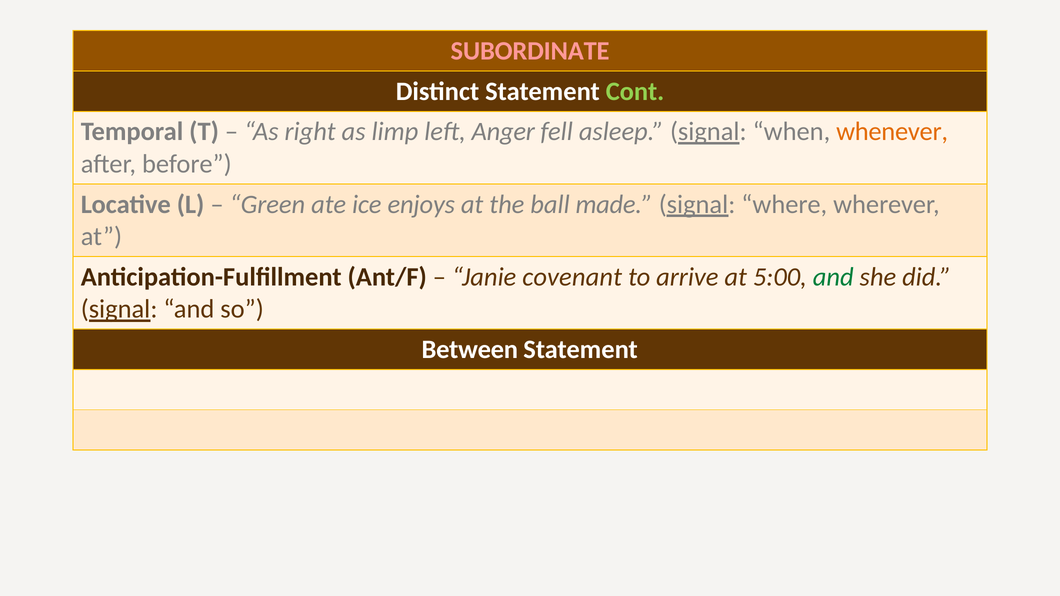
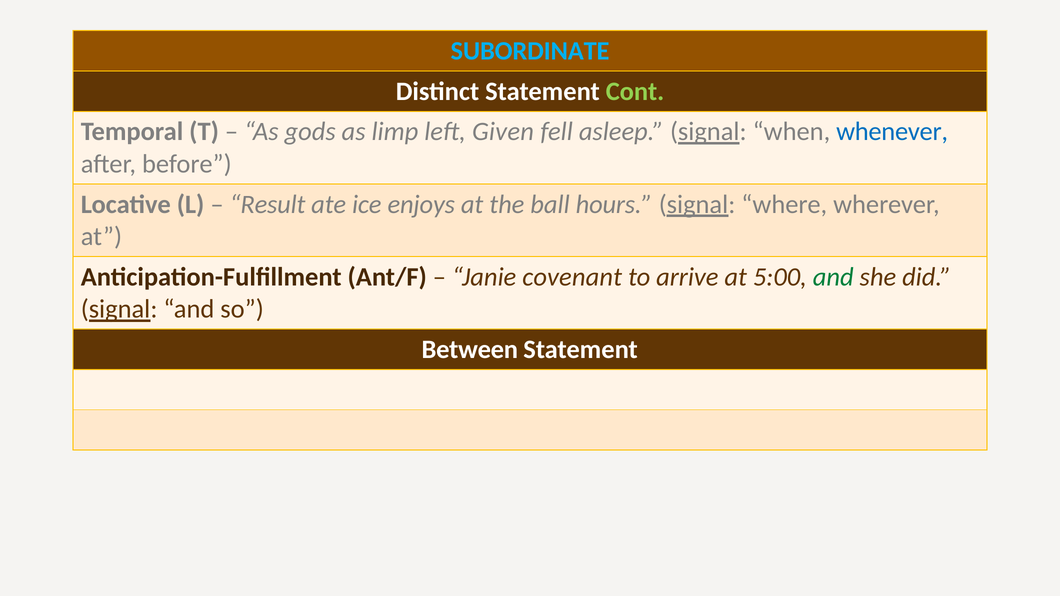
SUBORDINATE colour: pink -> light blue (530, 51)
right: right -> gods (310, 132)
Anger: Anger -> Given (503, 132)
whenever colour: orange -> blue (892, 132)
Green: Green -> Result (267, 204)
made: made -> hours (614, 204)
